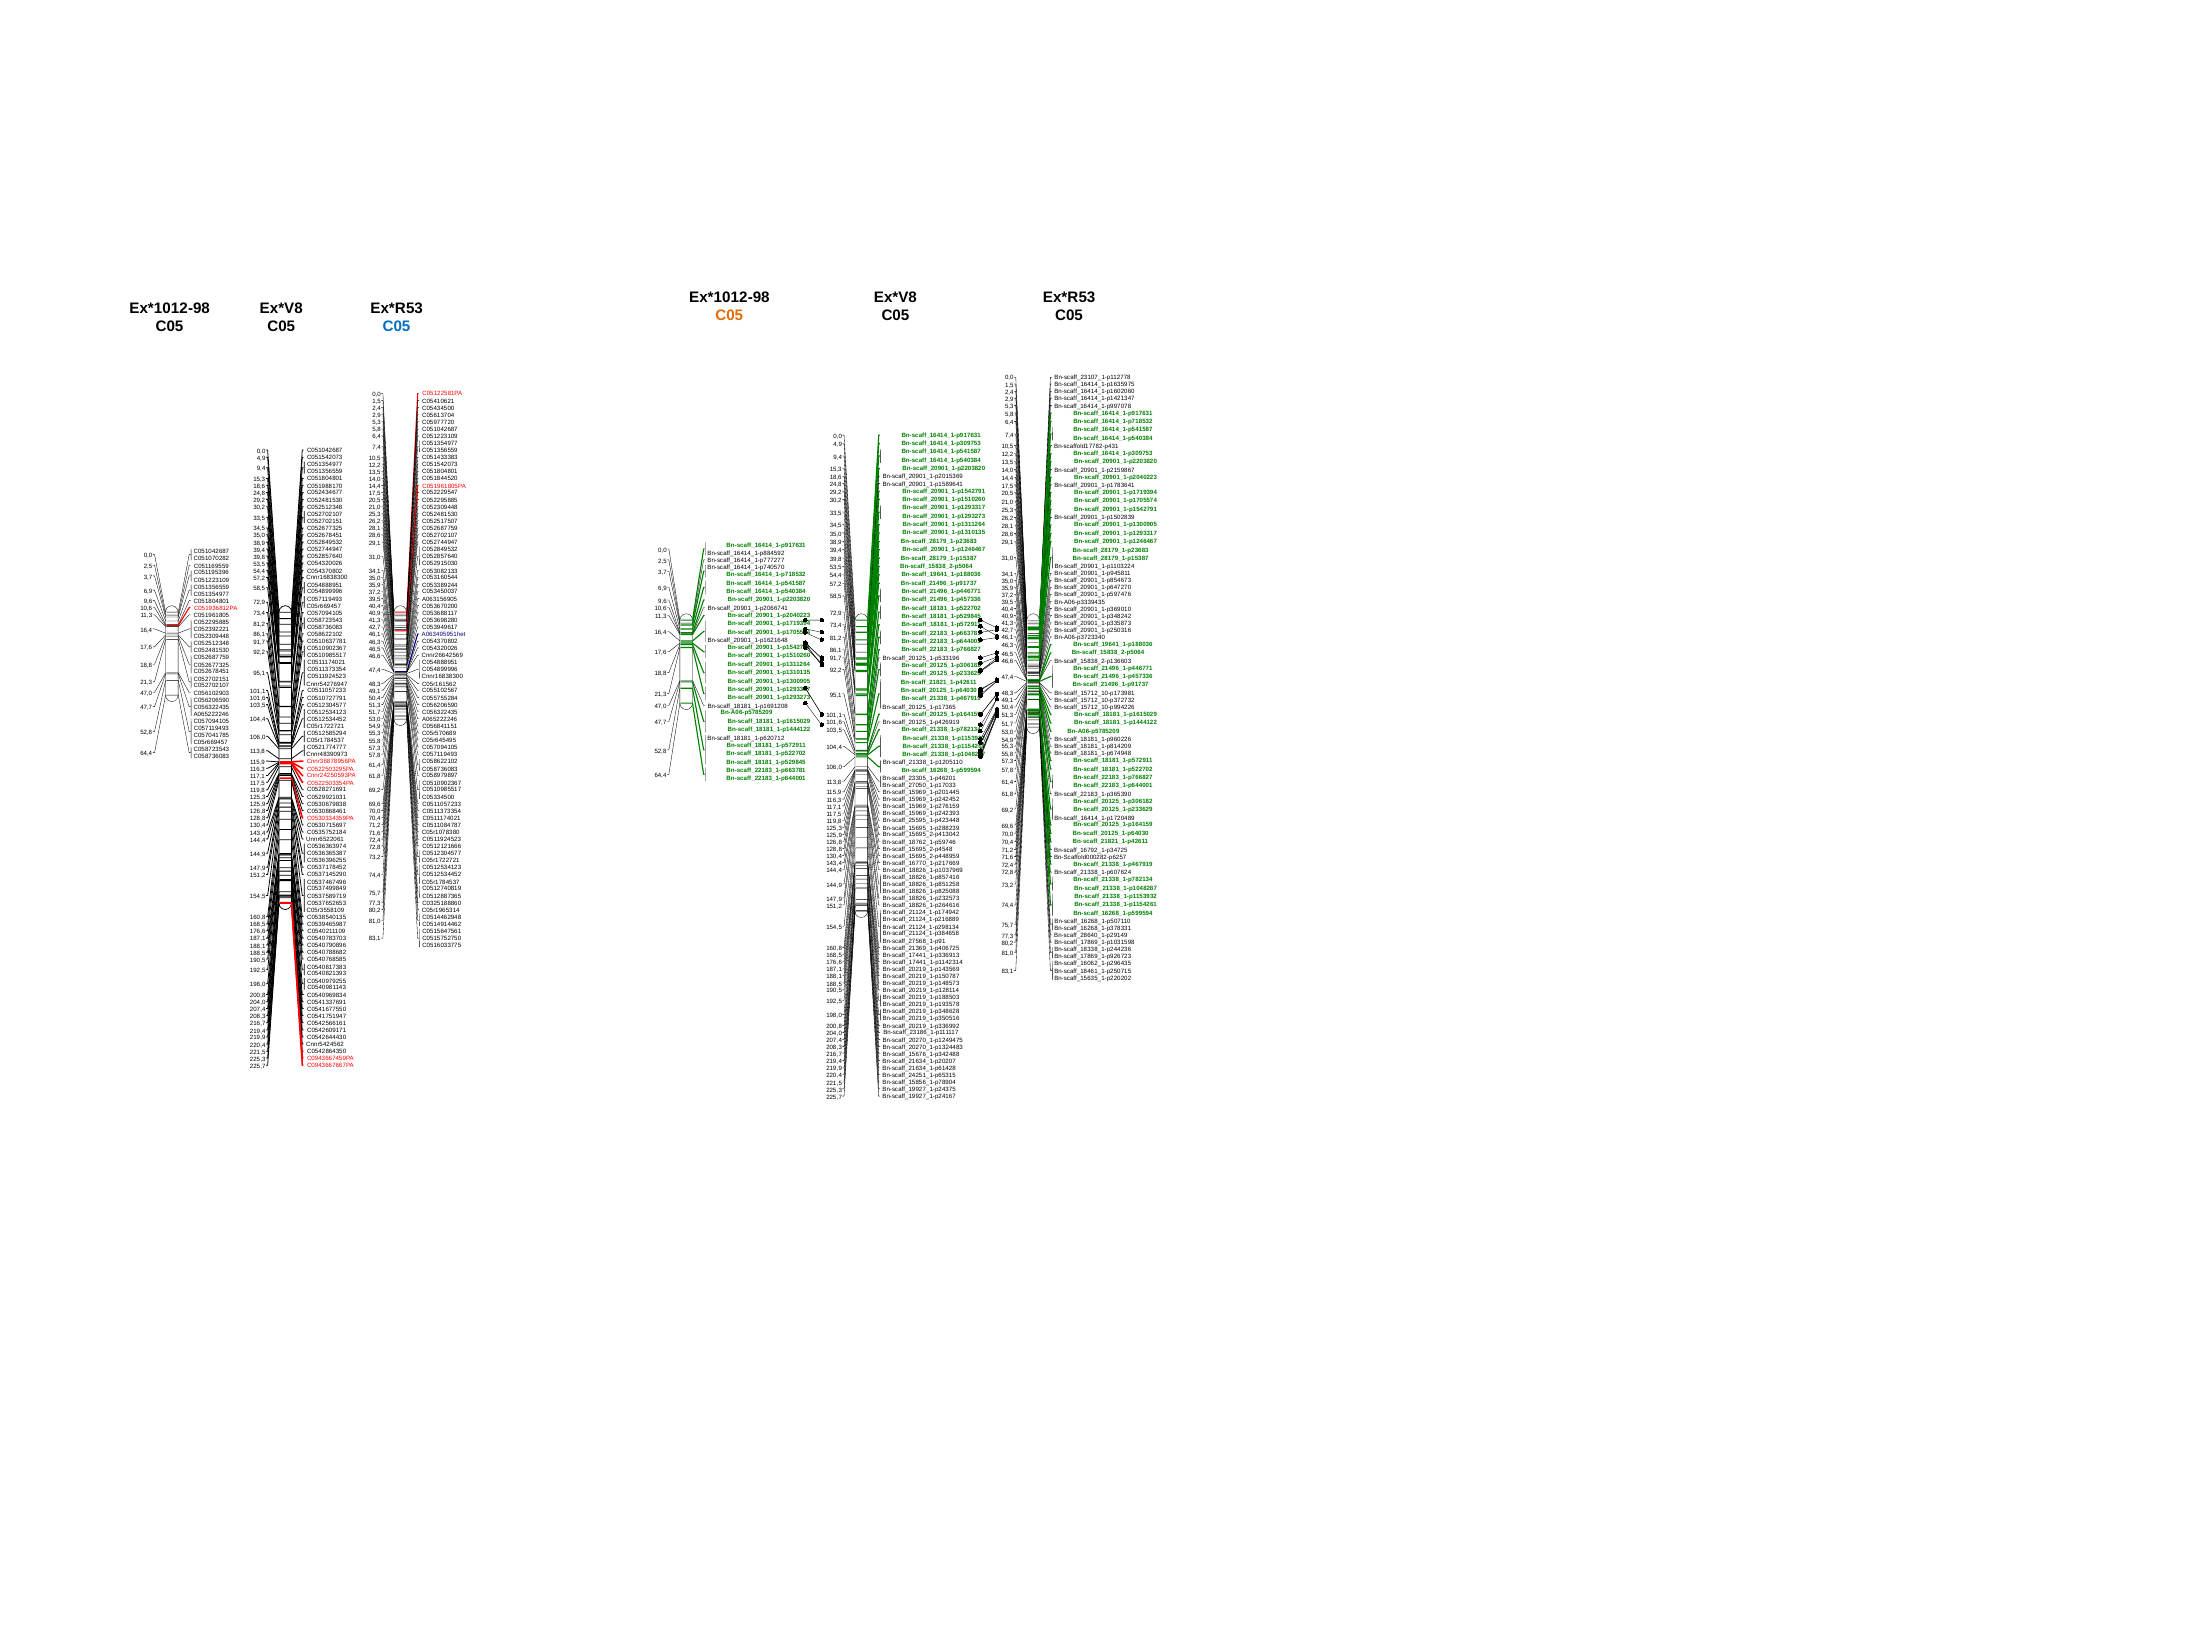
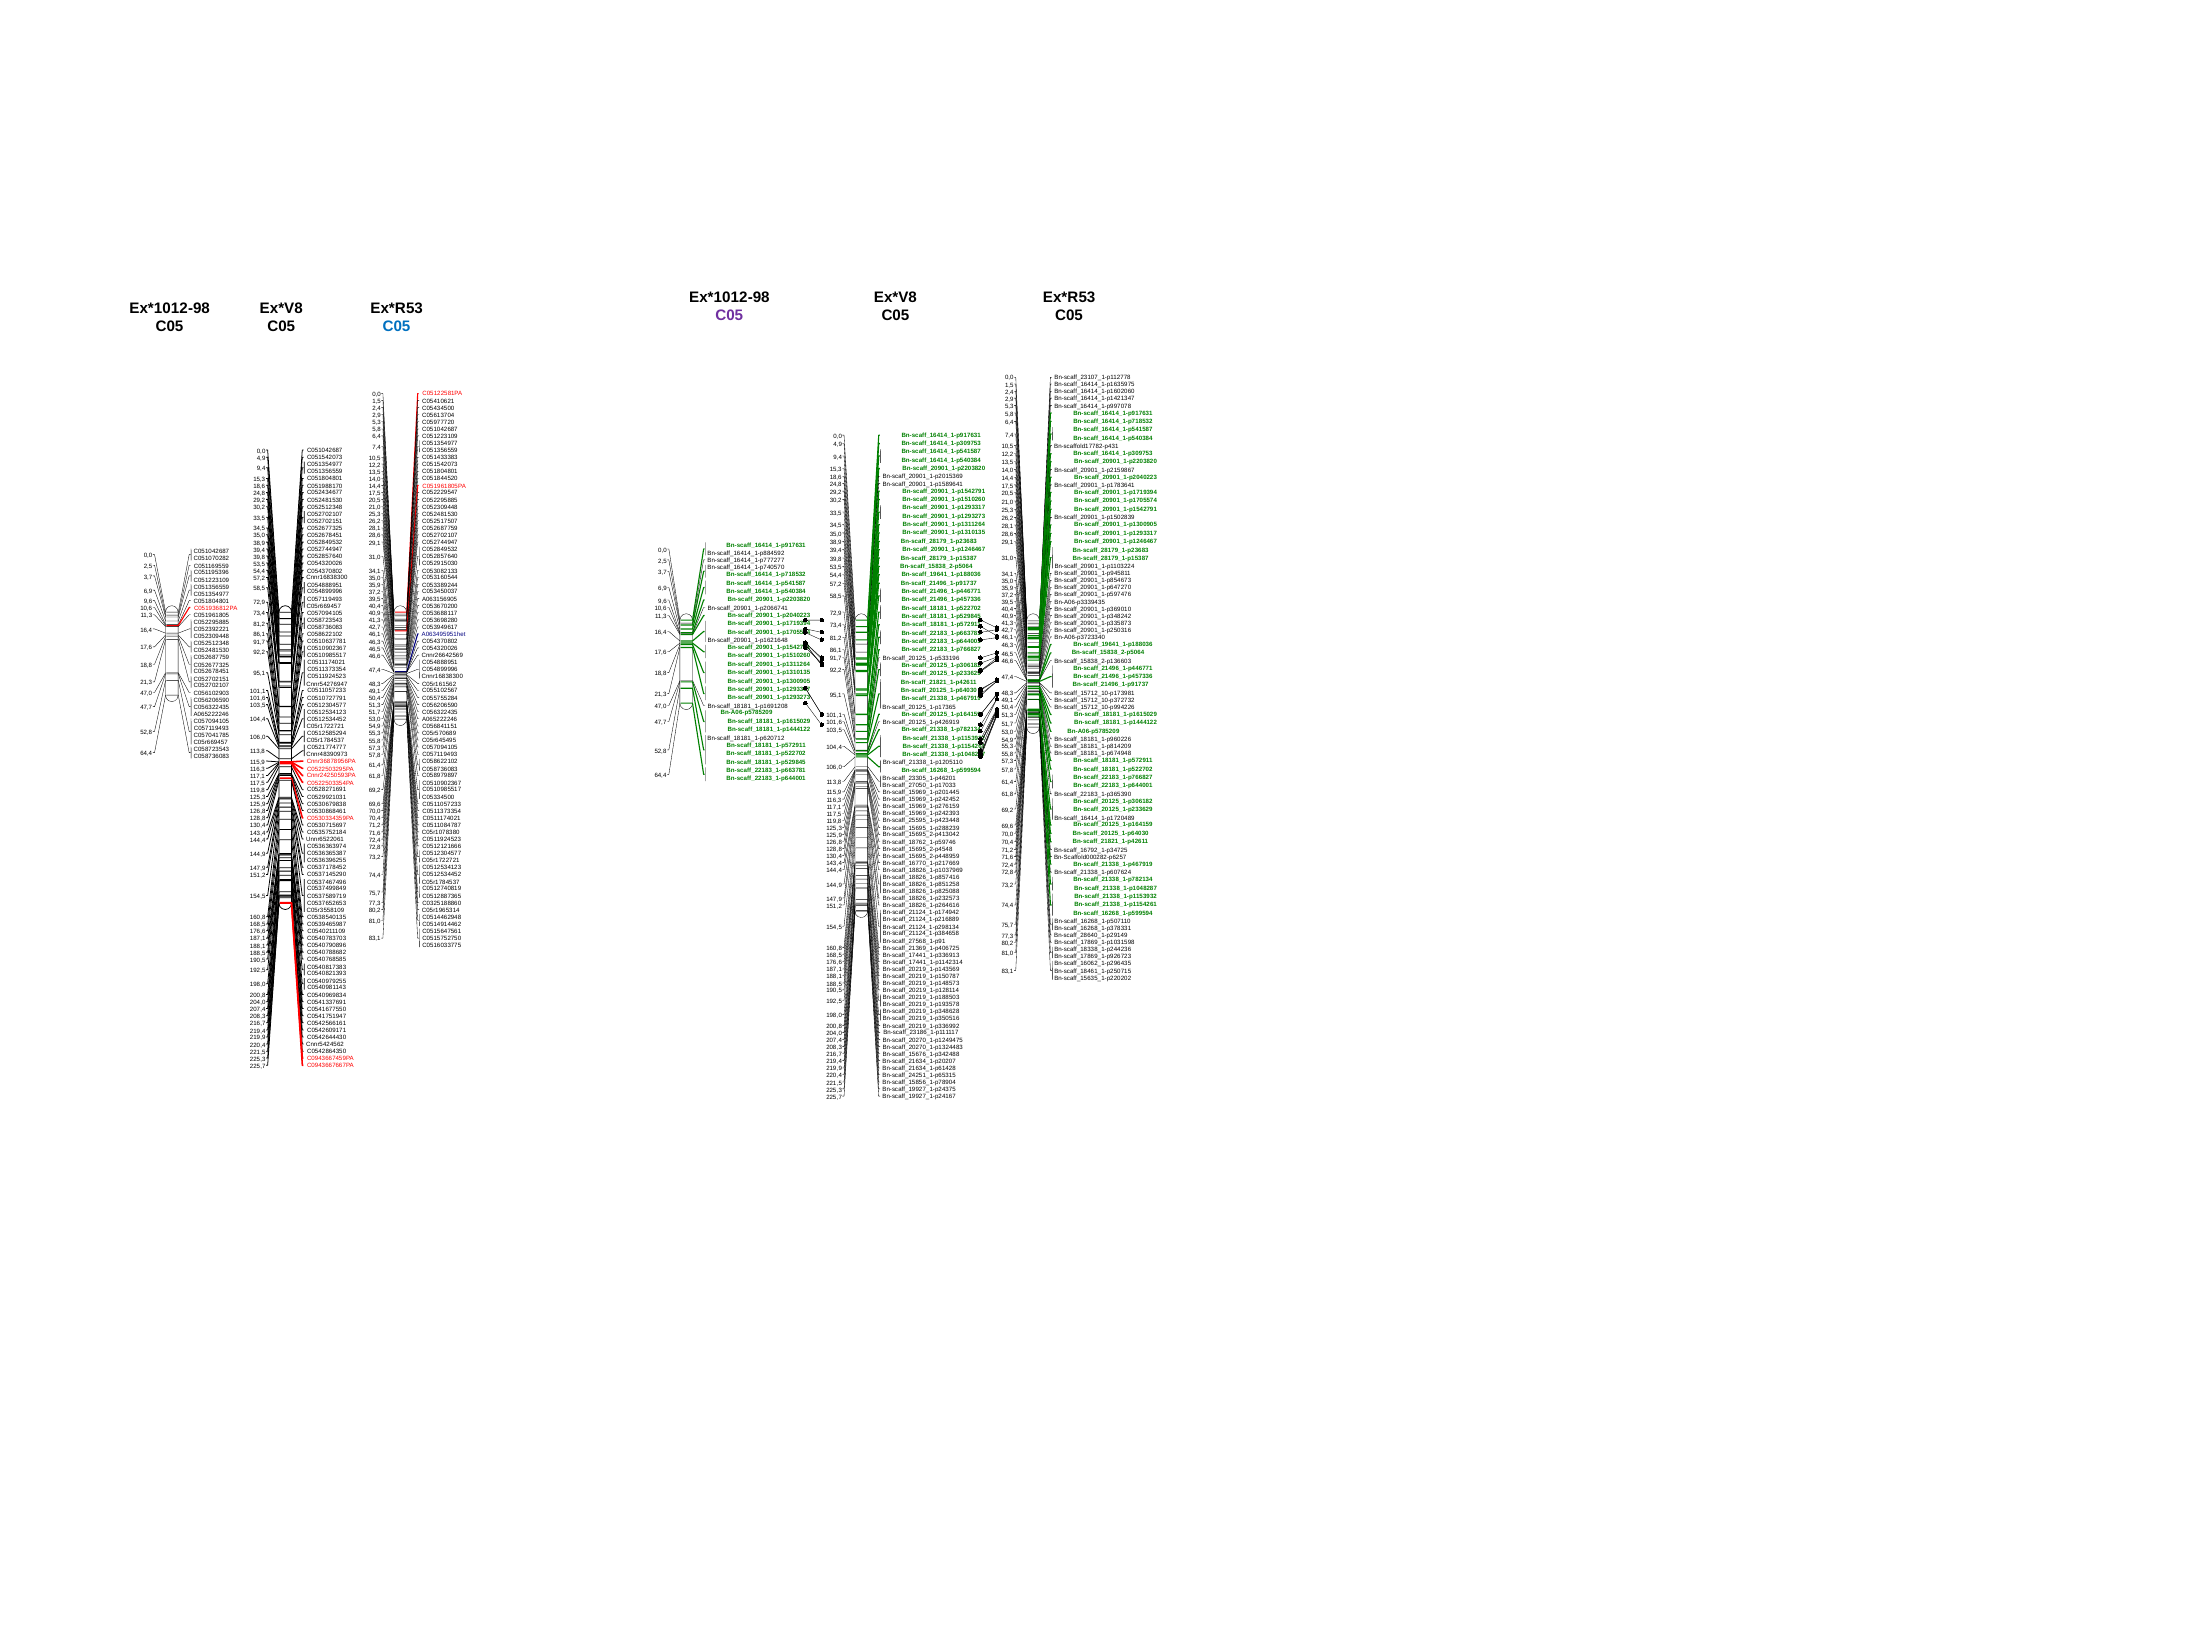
C05 colour: orange -> purple (729, 315)
